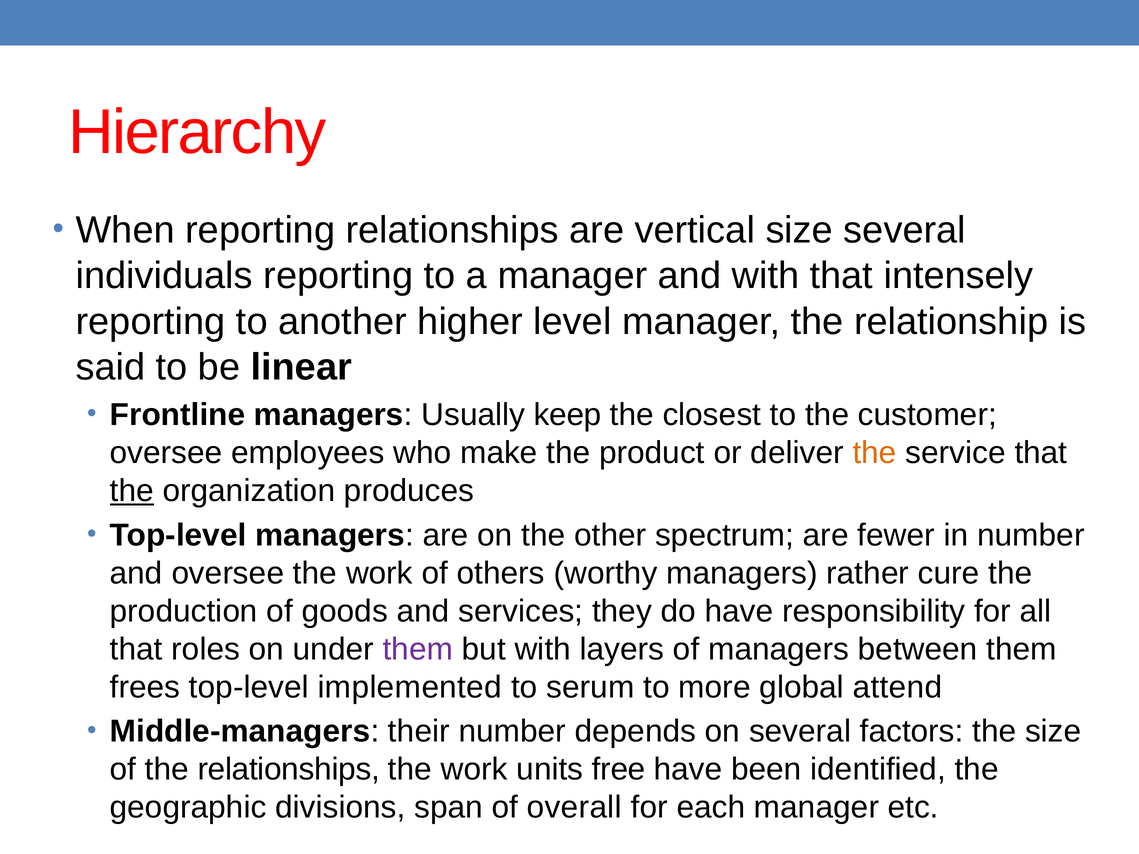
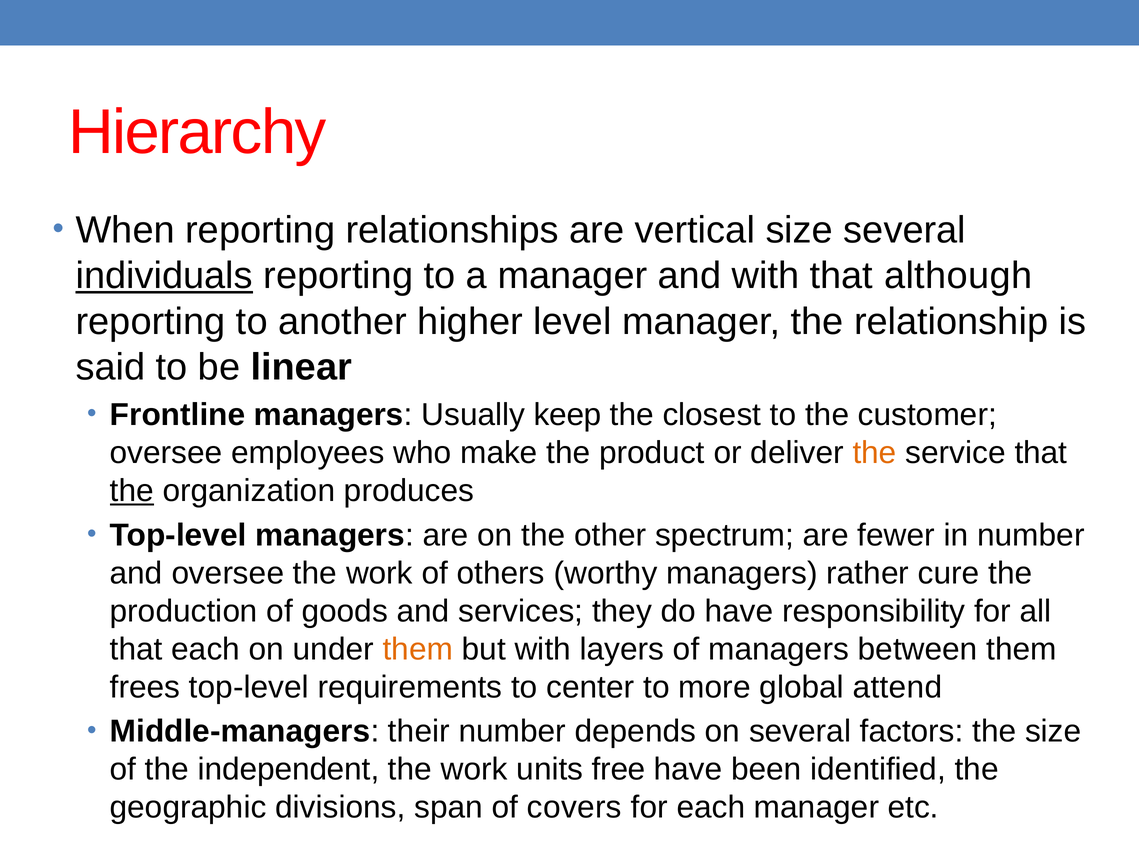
individuals underline: none -> present (164, 276)
intensely: intensely -> although (958, 276)
that roles: roles -> each (206, 649)
them colour: purple -> orange (418, 649)
implemented: implemented -> requirements (410, 687)
serum: serum -> center (590, 687)
the relationships: relationships -> independent (289, 770)
overall: overall -> covers (574, 808)
